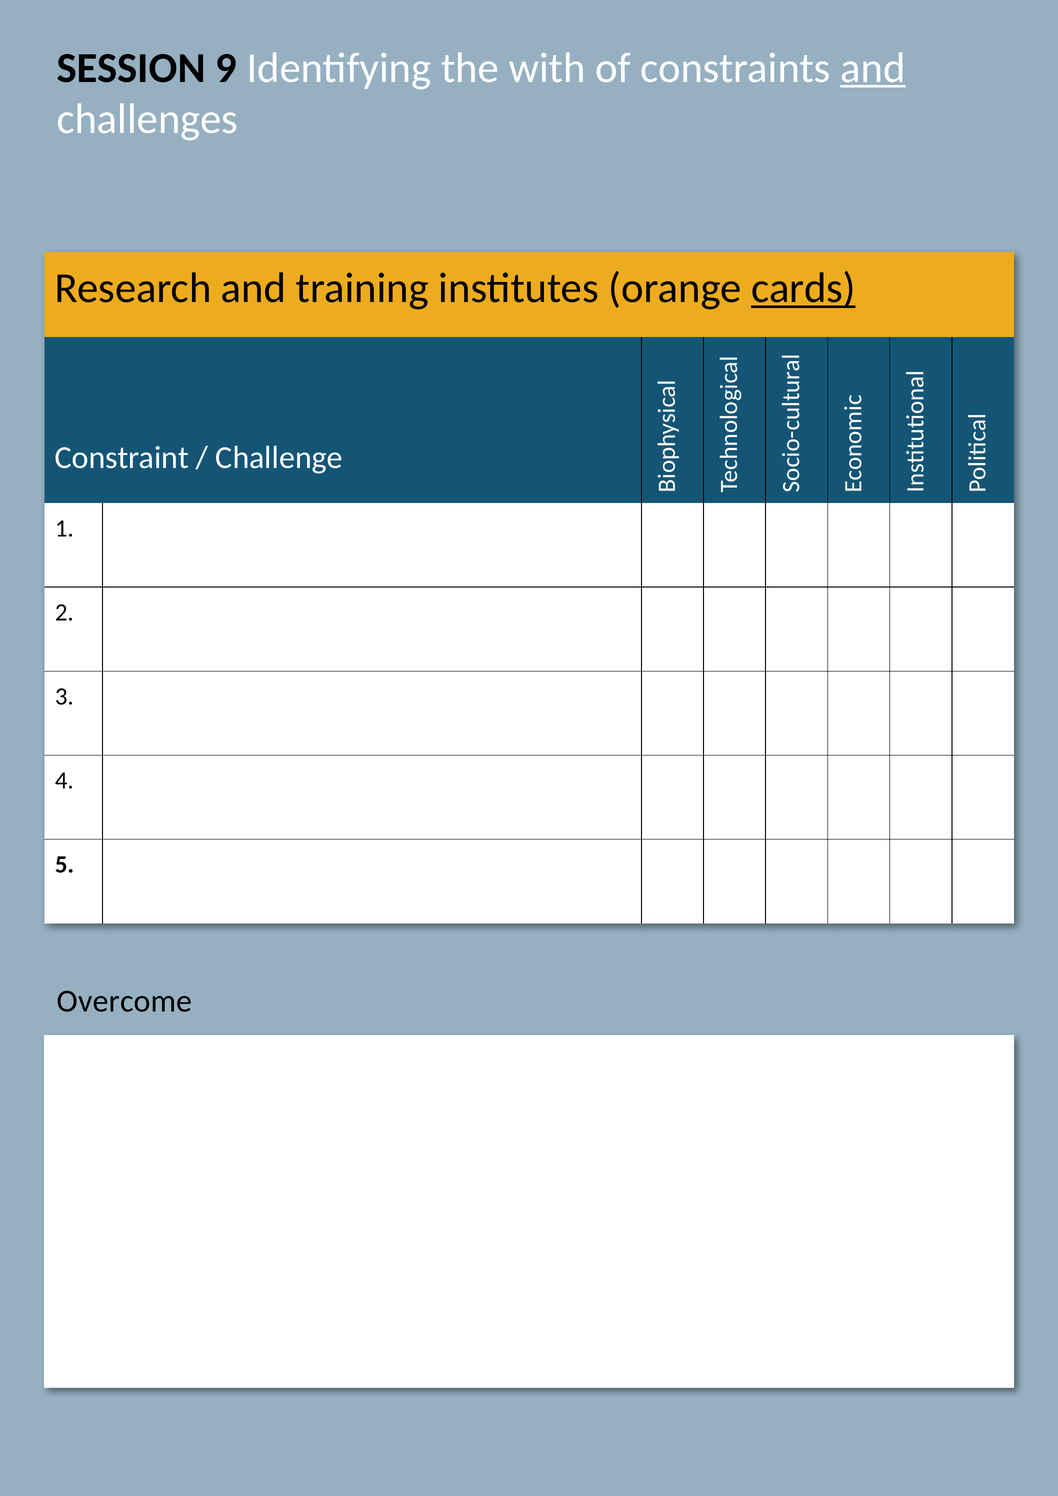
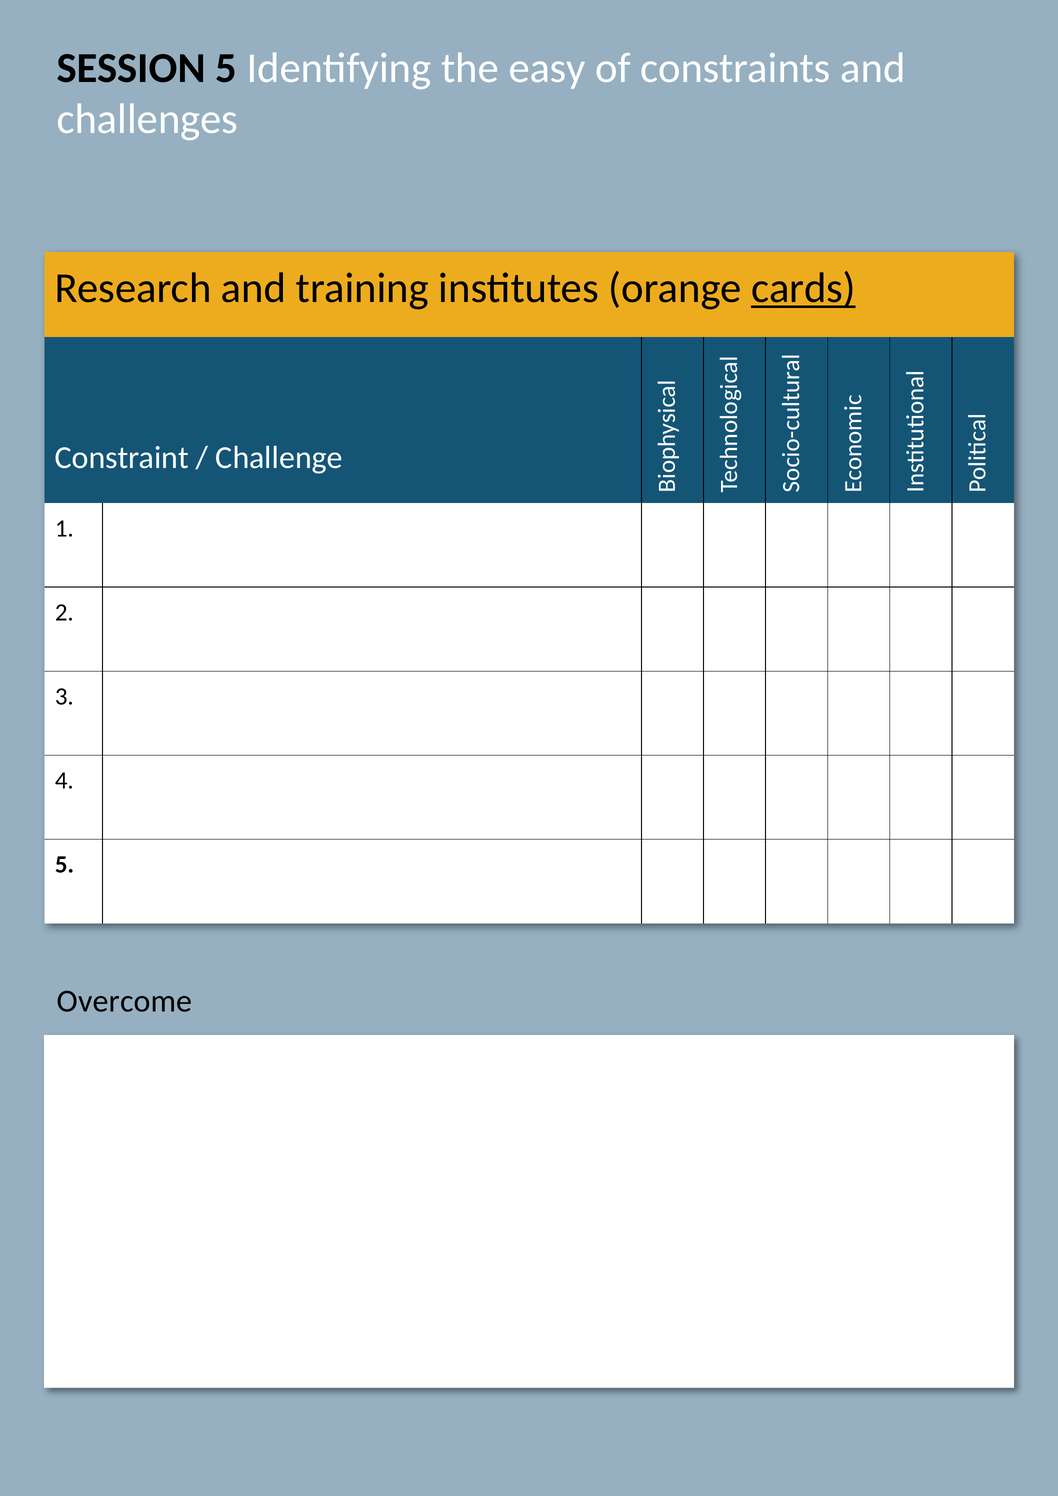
SESSION 9: 9 -> 5 (226, 68)
with: with -> easy (547, 68)
and underline: present -> none (873, 68)
